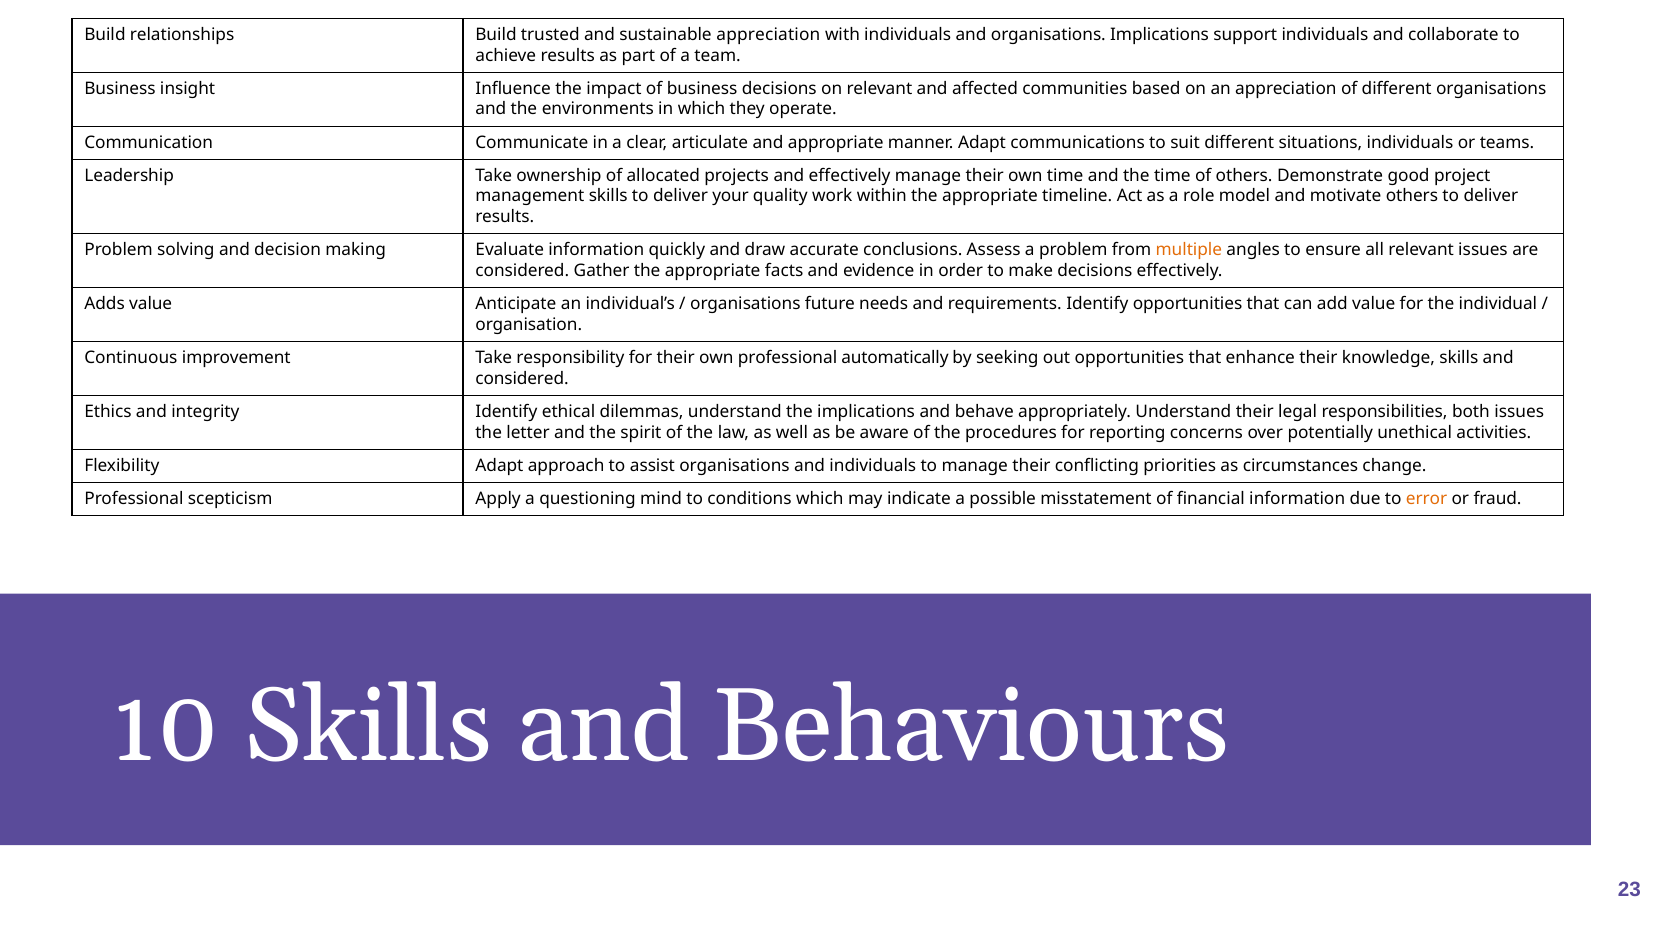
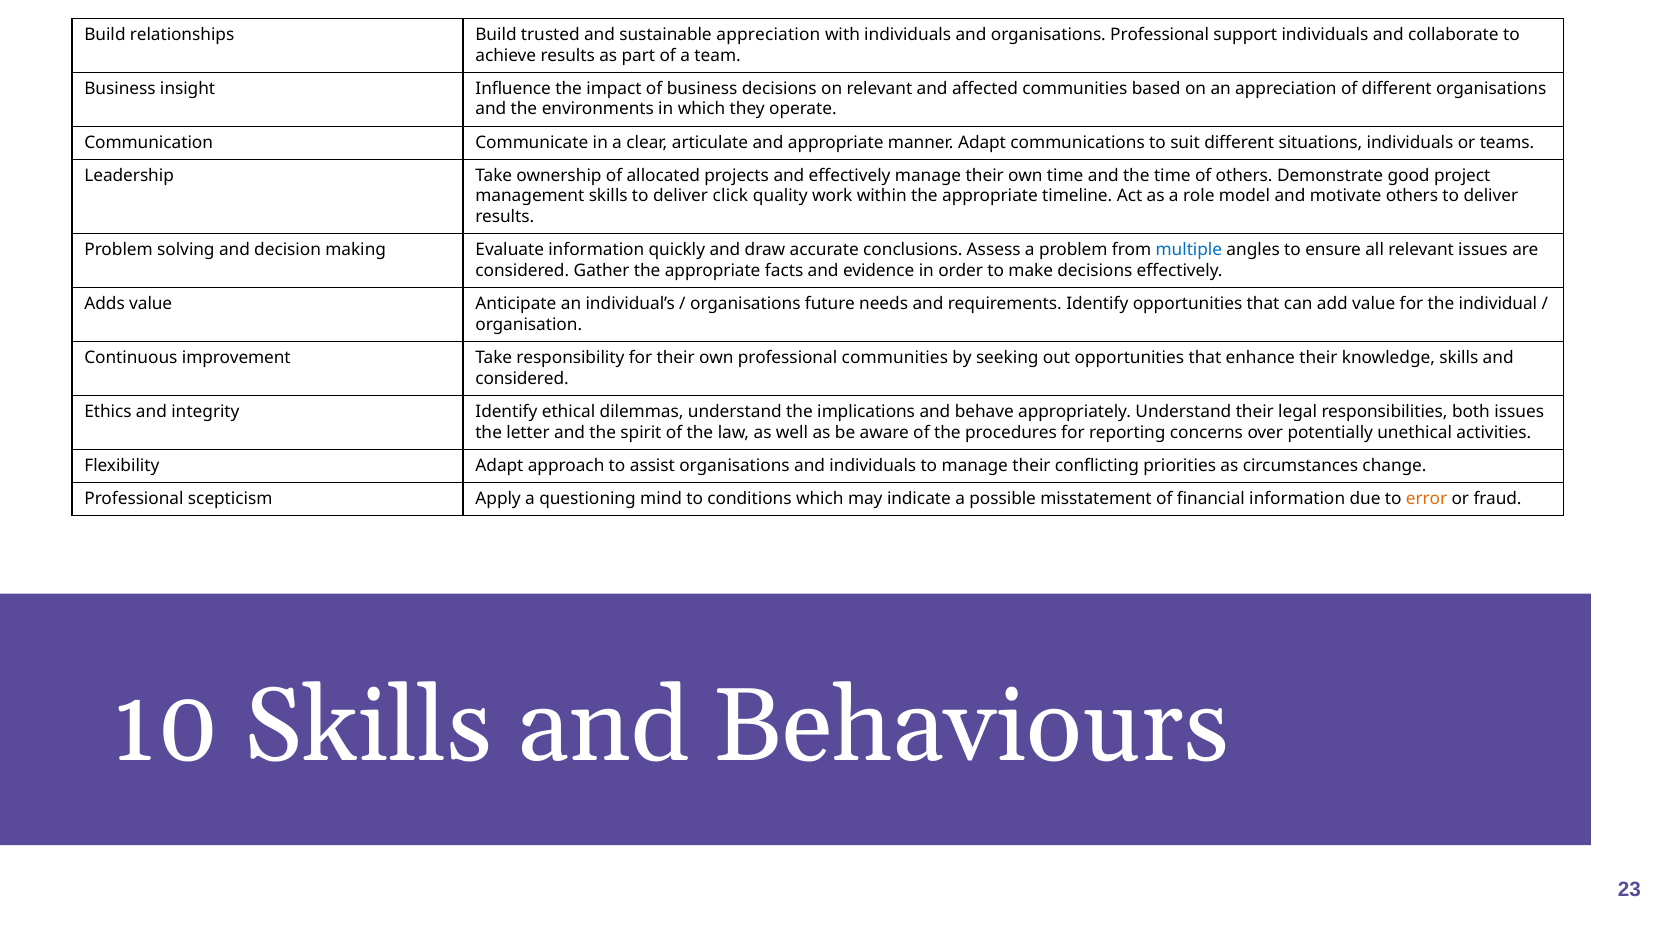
organisations Implications: Implications -> Professional (1160, 35)
your: your -> click (730, 196)
multiple colour: orange -> blue (1189, 250)
professional automatically: automatically -> communities (895, 358)
